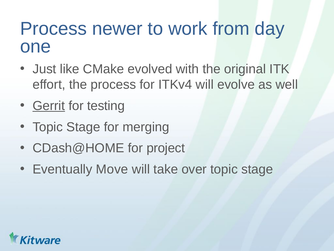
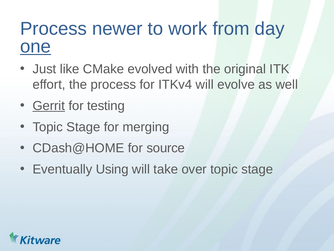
one underline: none -> present (36, 46)
project: project -> source (166, 148)
Move: Move -> Using (112, 169)
